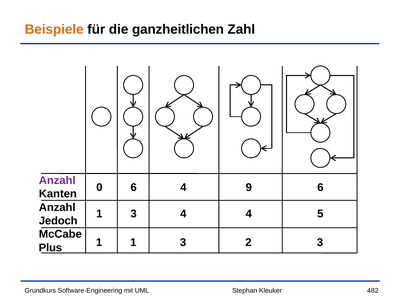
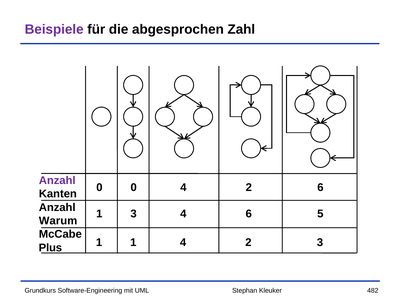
Beispiele colour: orange -> purple (54, 30)
ganzheitlichen: ganzheitlichen -> abgesprochen (178, 30)
0 6: 6 -> 0 (134, 188)
9: 9 -> 2 (249, 188)
4 4: 4 -> 6 (249, 214)
Jedoch: Jedoch -> Warum (58, 221)
1 1 3: 3 -> 4 (183, 243)
